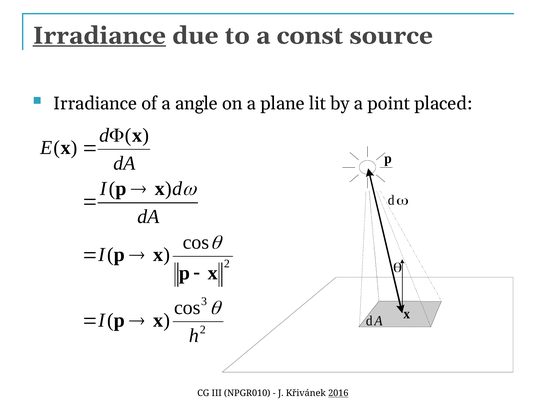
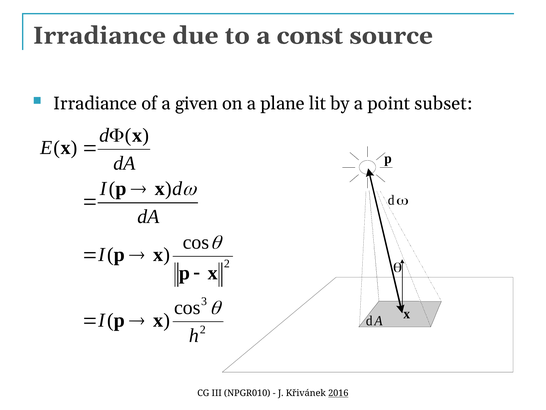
Irradiance underline: present -> none (99, 36)
angle: angle -> given (196, 103)
placed: placed -> subset (443, 103)
